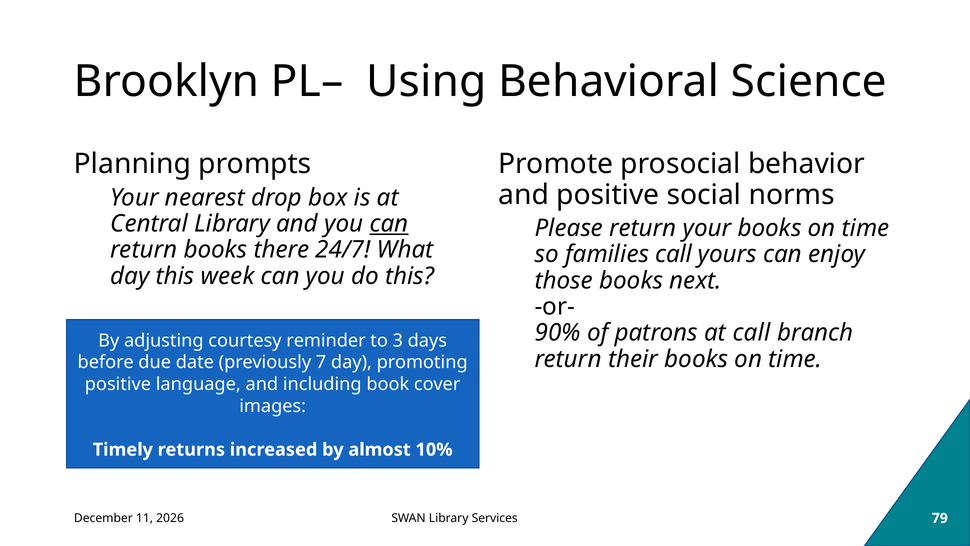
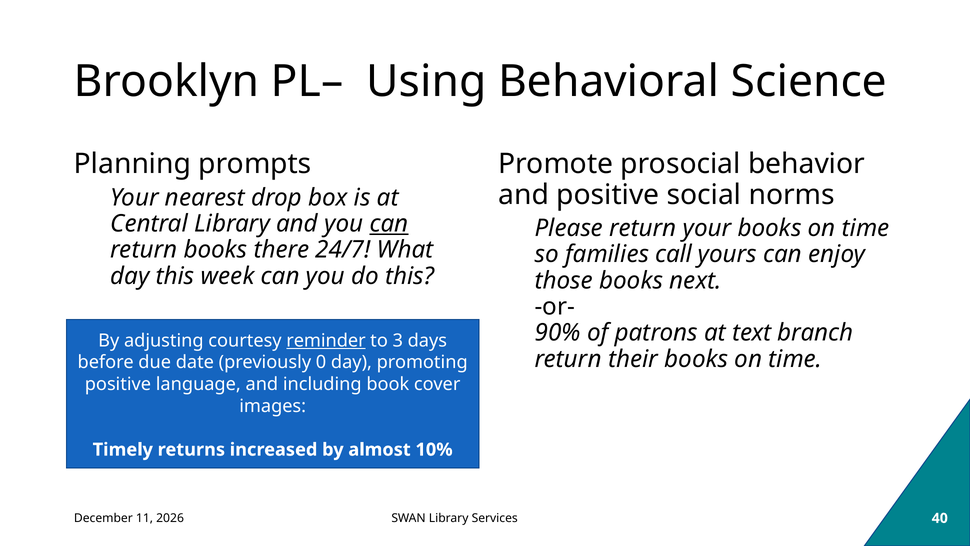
at call: call -> text (752, 333)
reminder underline: none -> present (326, 340)
7: 7 -> 0 (321, 362)
79: 79 -> 40 (940, 518)
